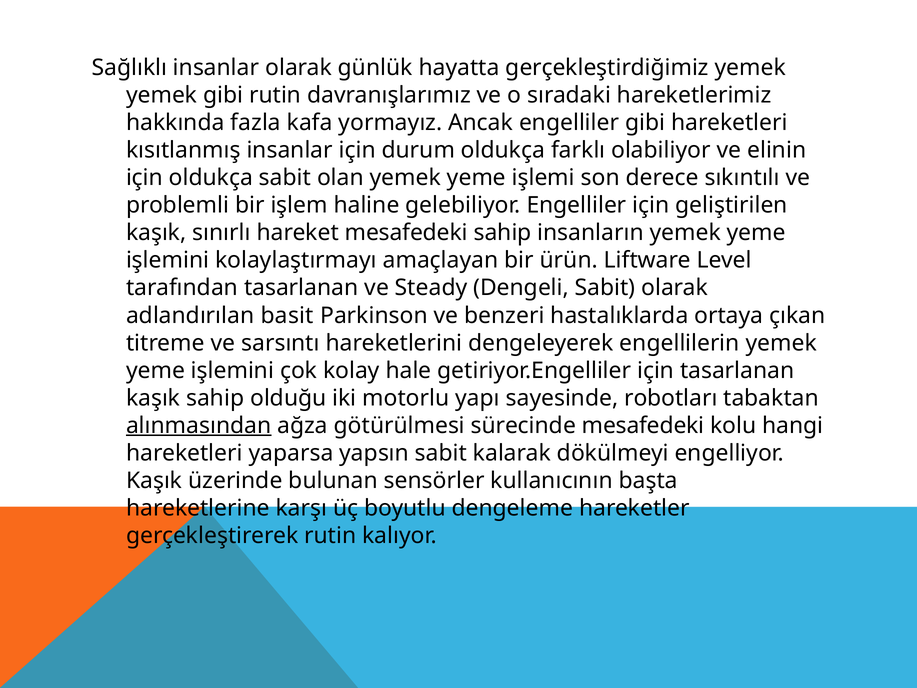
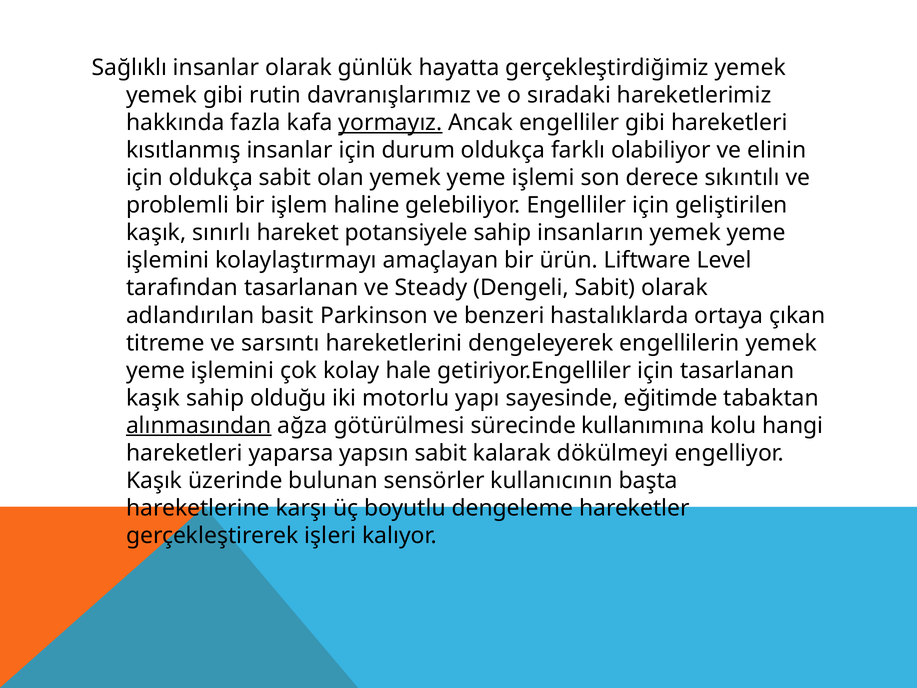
yormayız underline: none -> present (390, 123)
hareket mesafedeki: mesafedeki -> potansiyele (406, 233)
robotları: robotları -> eğitimde (671, 398)
sürecinde mesafedeki: mesafedeki -> kullanımına (643, 425)
gerçekleştirerek rutin: rutin -> işleri (330, 535)
